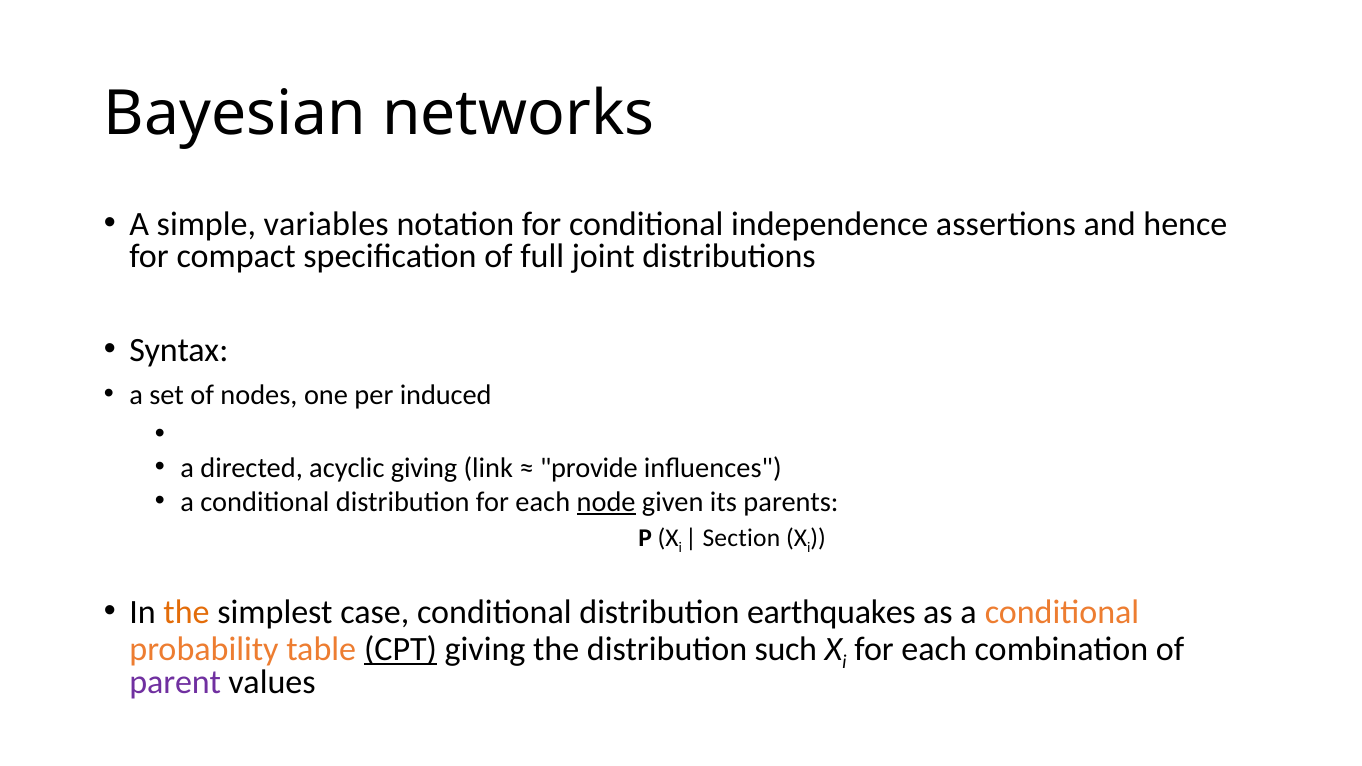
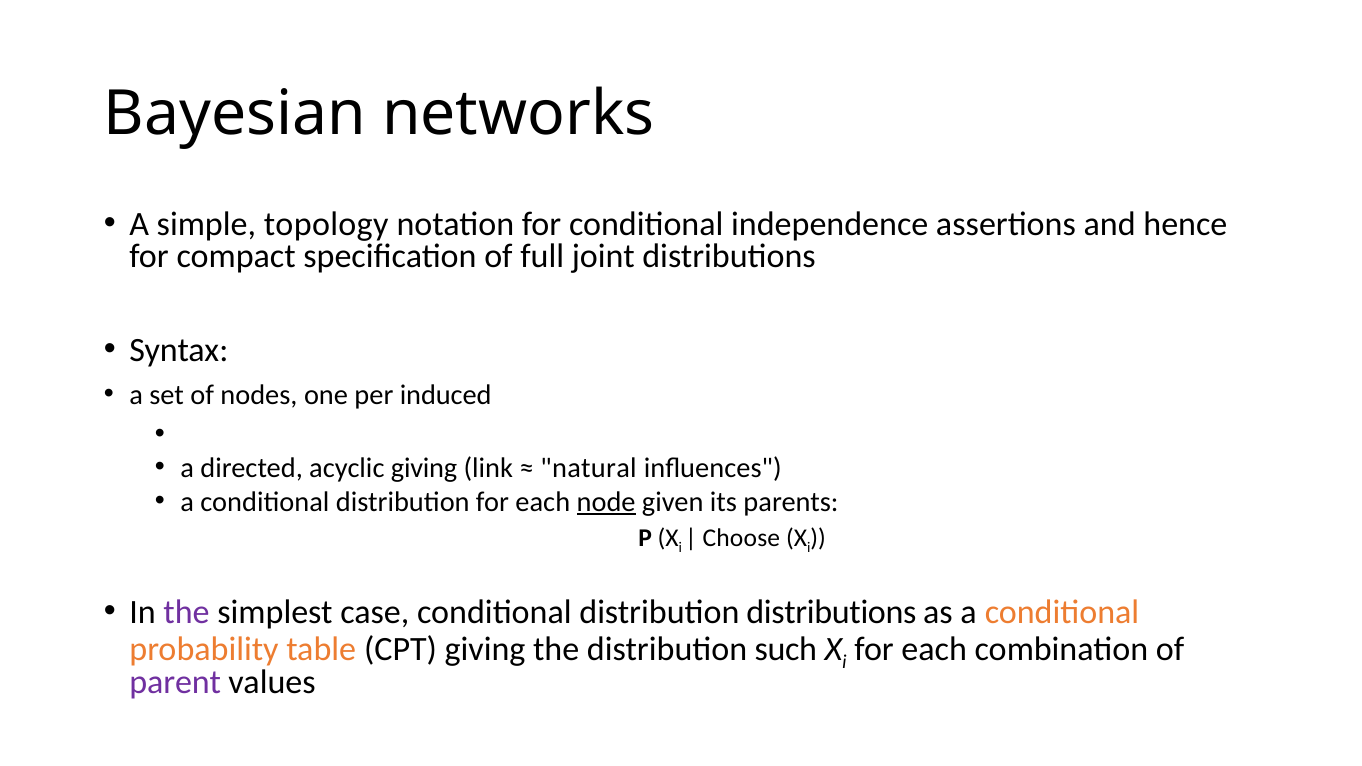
variables: variables -> topology (326, 224)
provide: provide -> natural (589, 468)
Section: Section -> Choose (741, 538)
the colour: orange -> purple (187, 613)
distribution earthquakes: earthquakes -> distributions (831, 613)
CPT underline: present -> none (401, 649)
